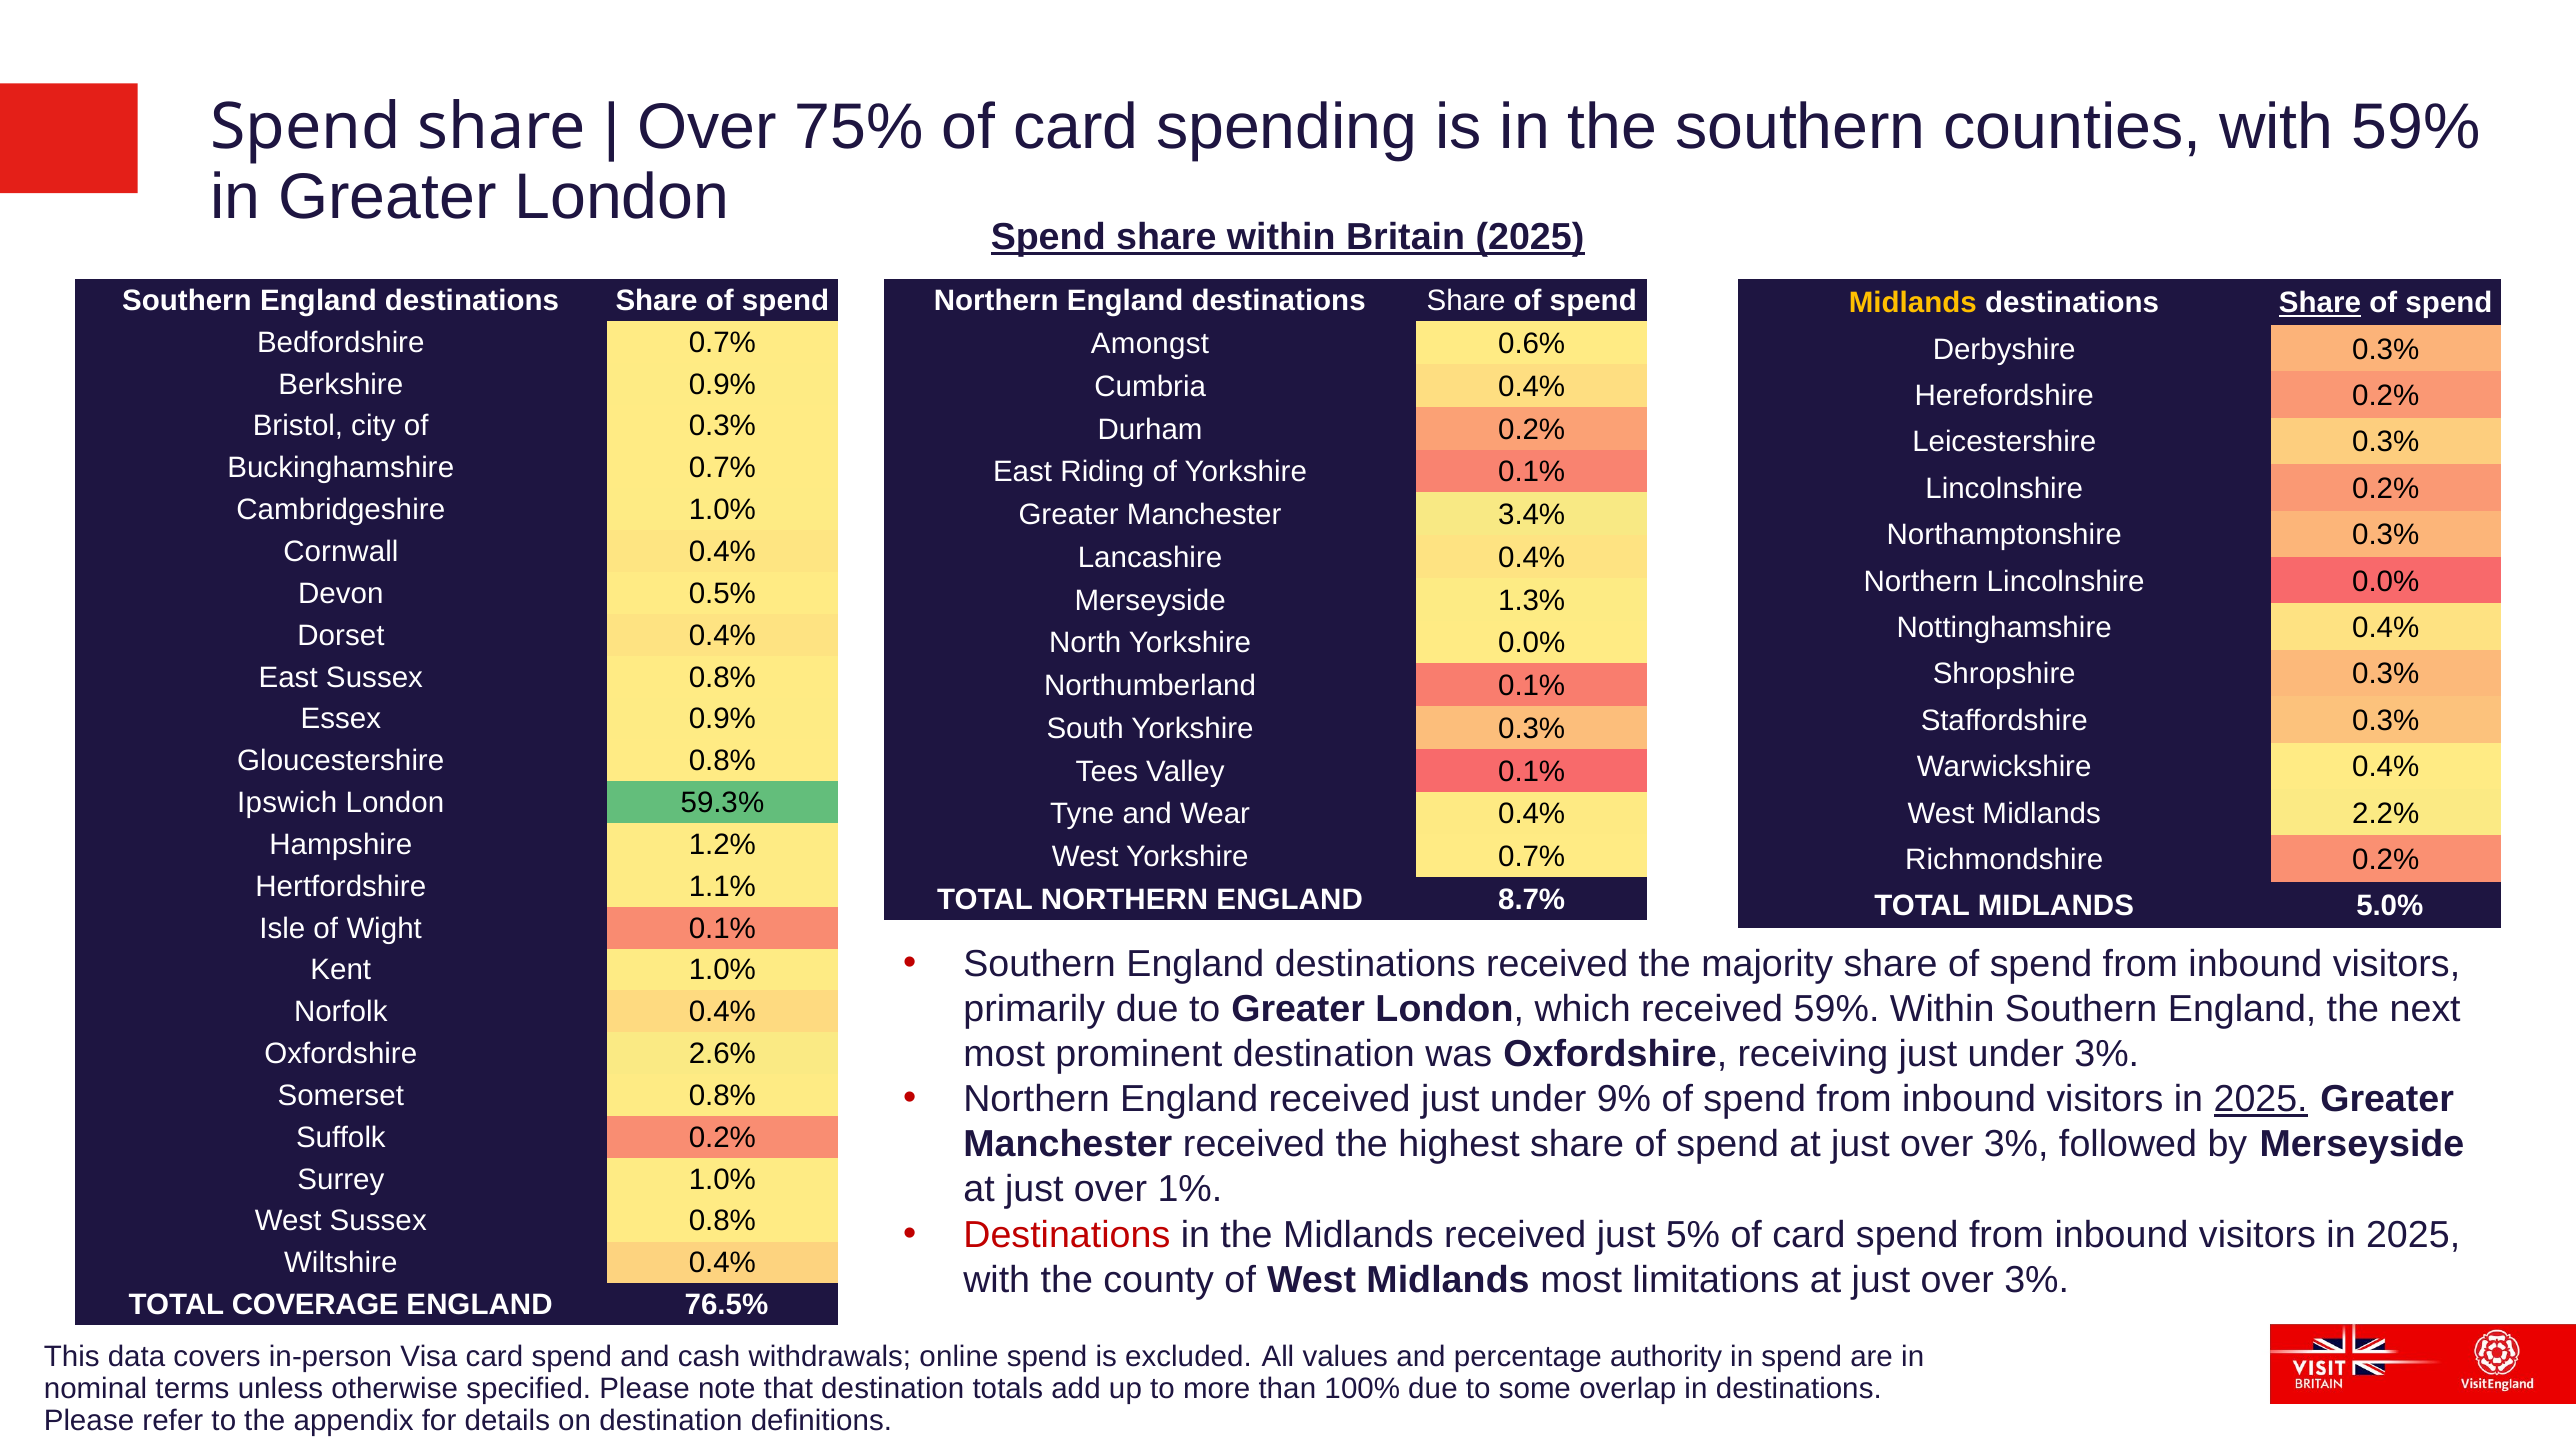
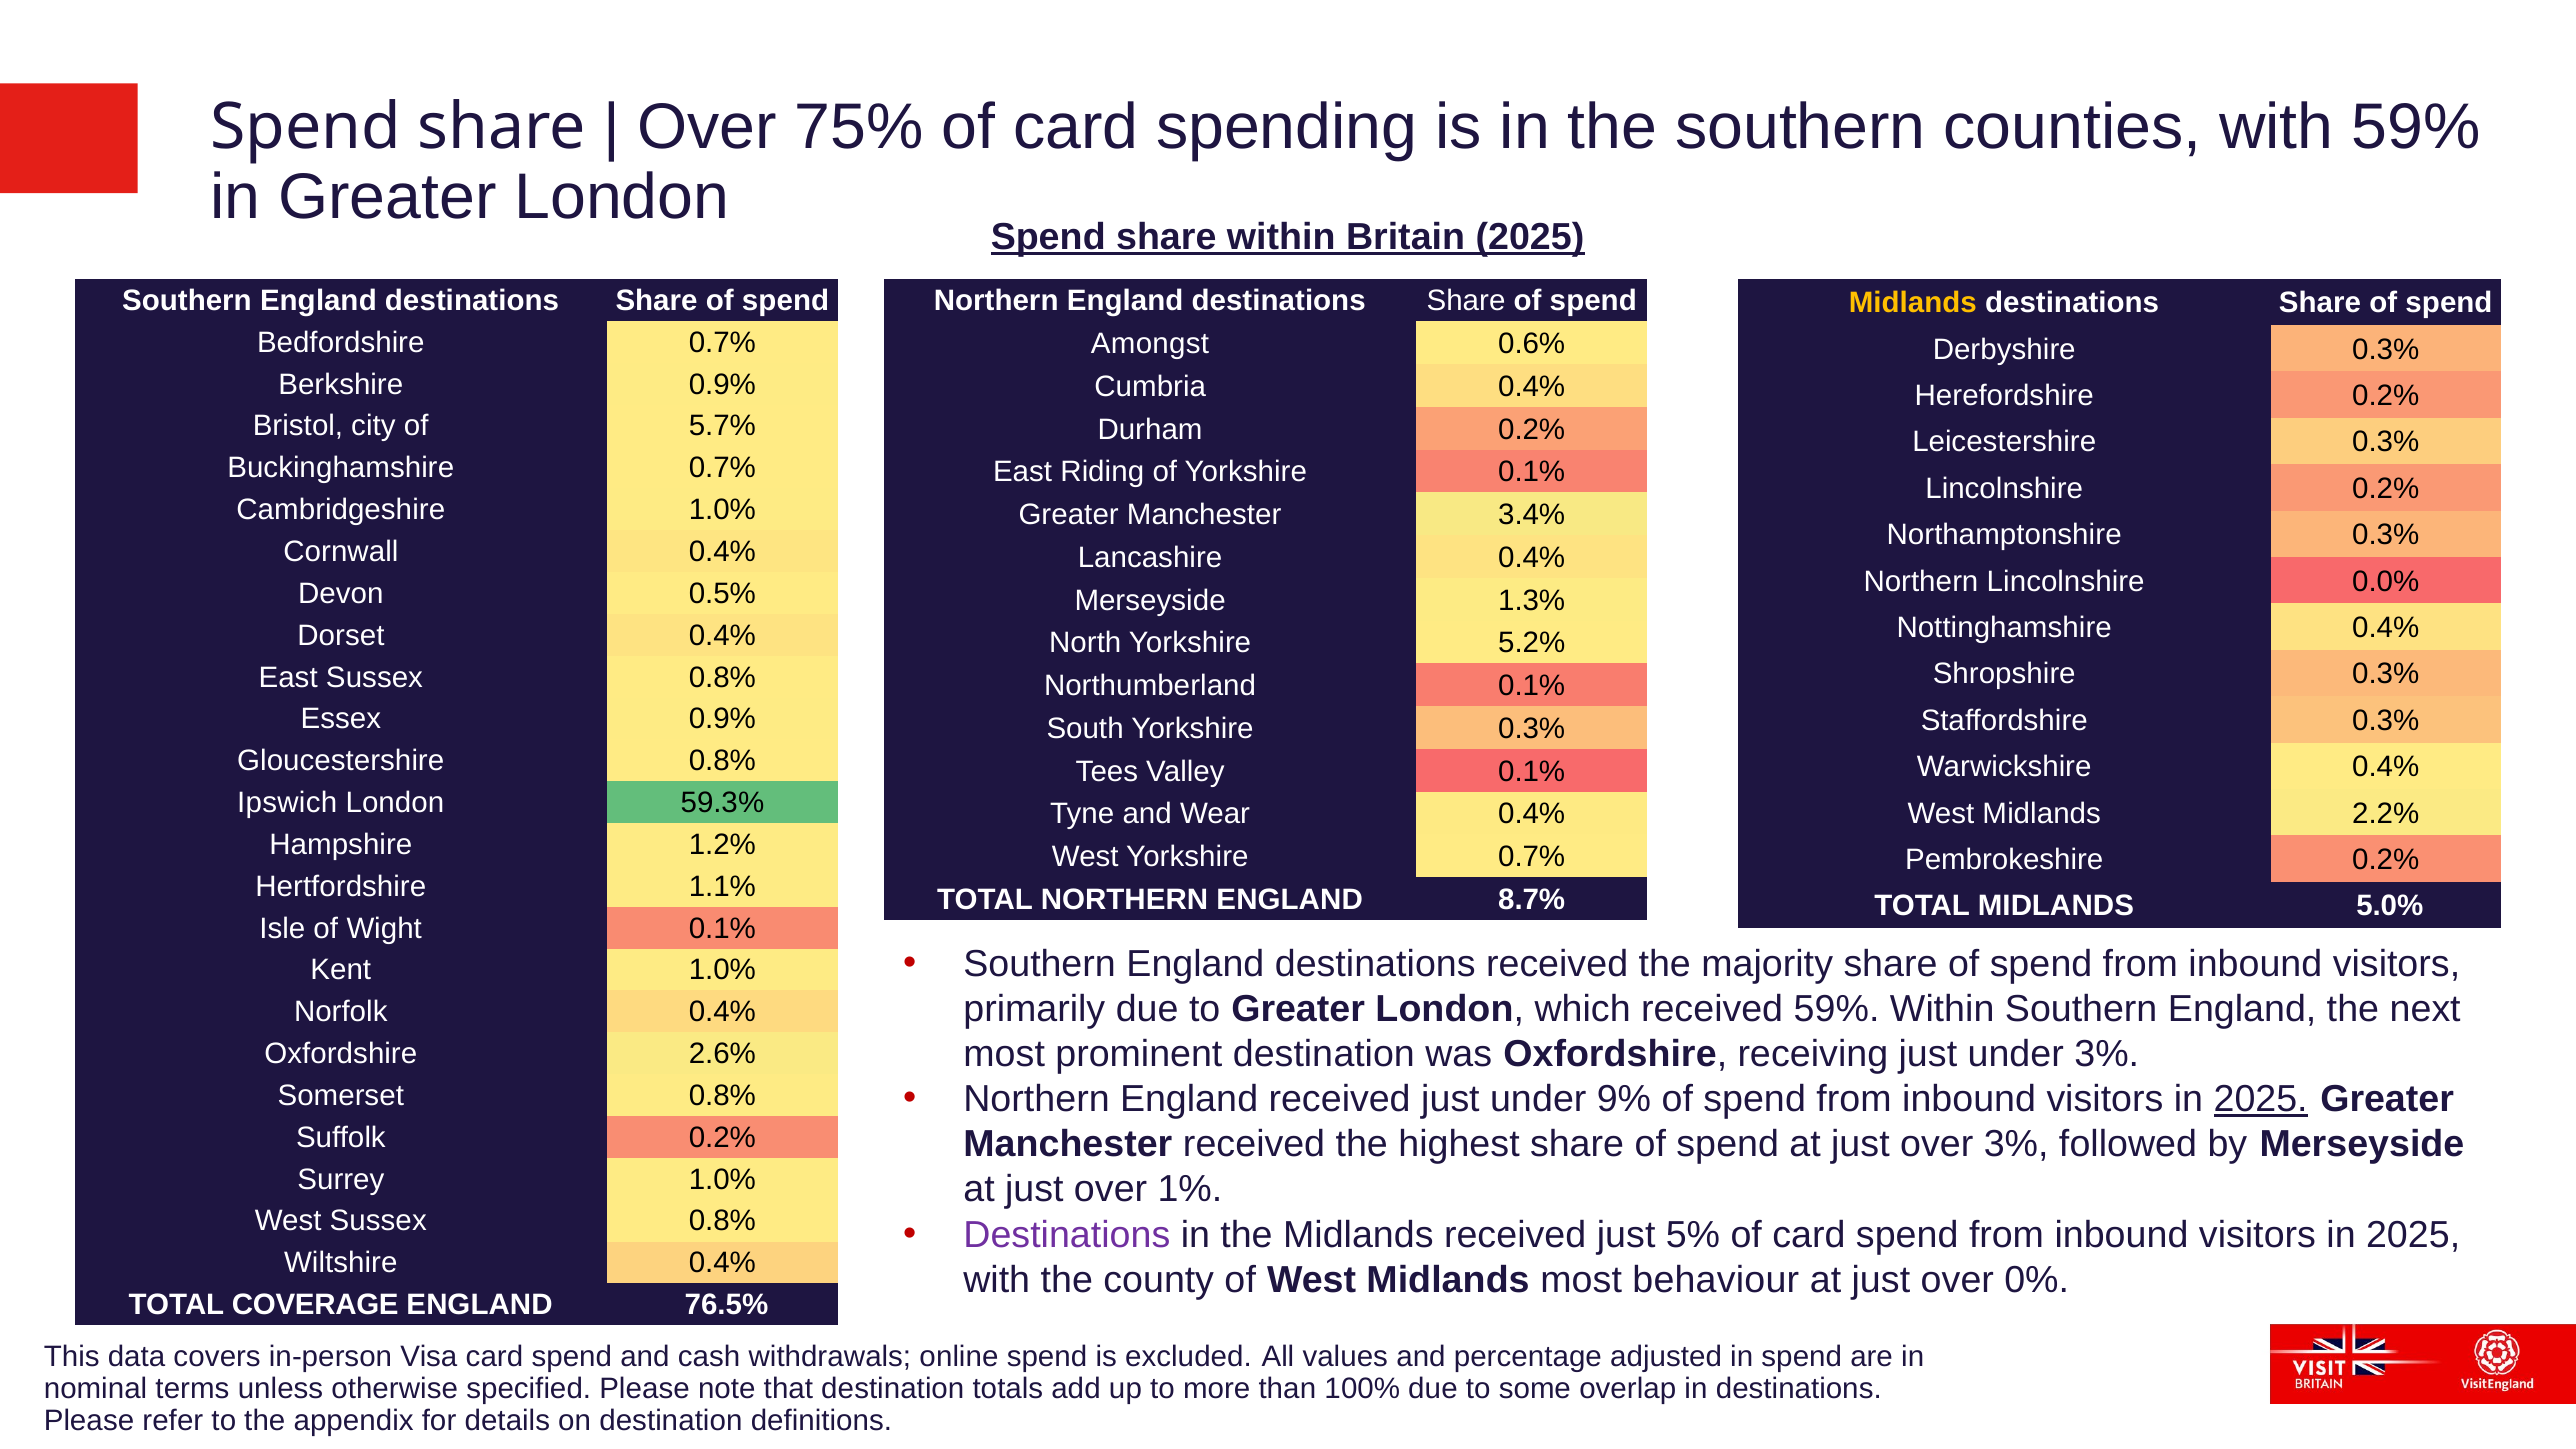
Share underline: present -> none (2320, 303)
of 0.3%: 0.3% -> 5.7% (722, 426)
Yorkshire 0.0%: 0.0% -> 5.2% (1532, 643)
Richmondshire: Richmondshire -> Pembrokeshire (2004, 860)
Destinations colour: red -> purple (1067, 1235)
limitations: limitations -> behaviour (1716, 1280)
3%: 3% -> 0% (2037, 1280)
authority: authority -> adjusted (1666, 1357)
